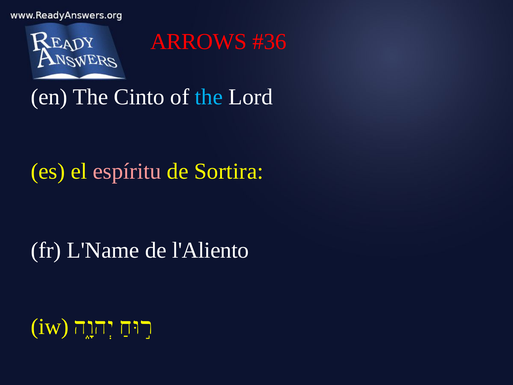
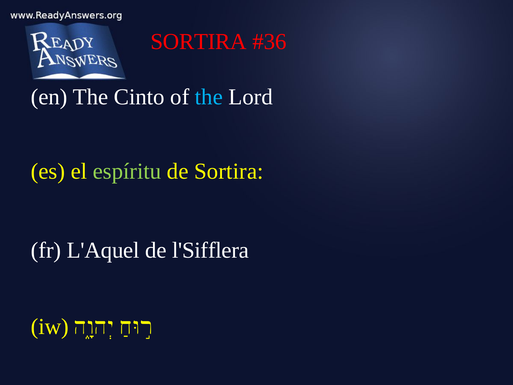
ARROWS: ARROWS -> SORTIRA (199, 42)
espíritu colour: pink -> light green (127, 171)
L'Name: L'Name -> L'Aquel (103, 250)
l'Aliento: l'Aliento -> l'Sifflera (210, 250)
